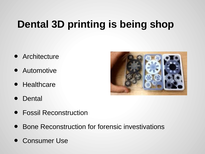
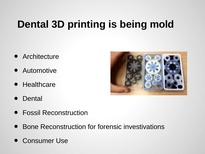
shop: shop -> mold (162, 24)
